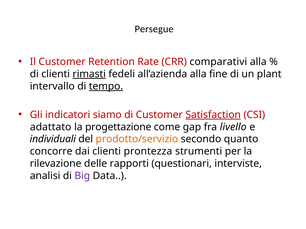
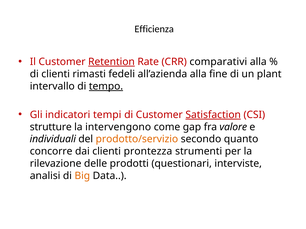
Persegue: Persegue -> Efficienza (154, 29)
Retention underline: none -> present (111, 62)
rimasti underline: present -> none (89, 74)
siamo: siamo -> tempi (107, 115)
adattato: adattato -> strutture (51, 127)
progettazione: progettazione -> intervengono (118, 127)
livello: livello -> valore (233, 127)
rapporti: rapporti -> prodotti (129, 164)
Big colour: purple -> orange (82, 176)
